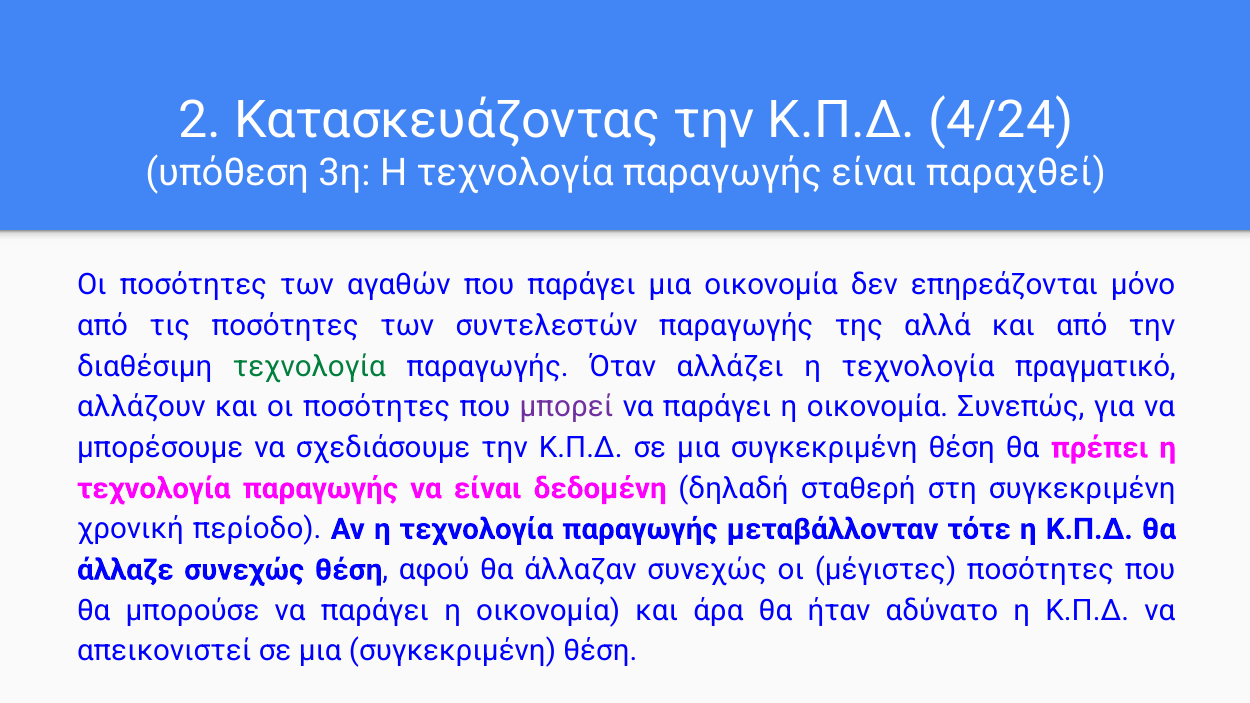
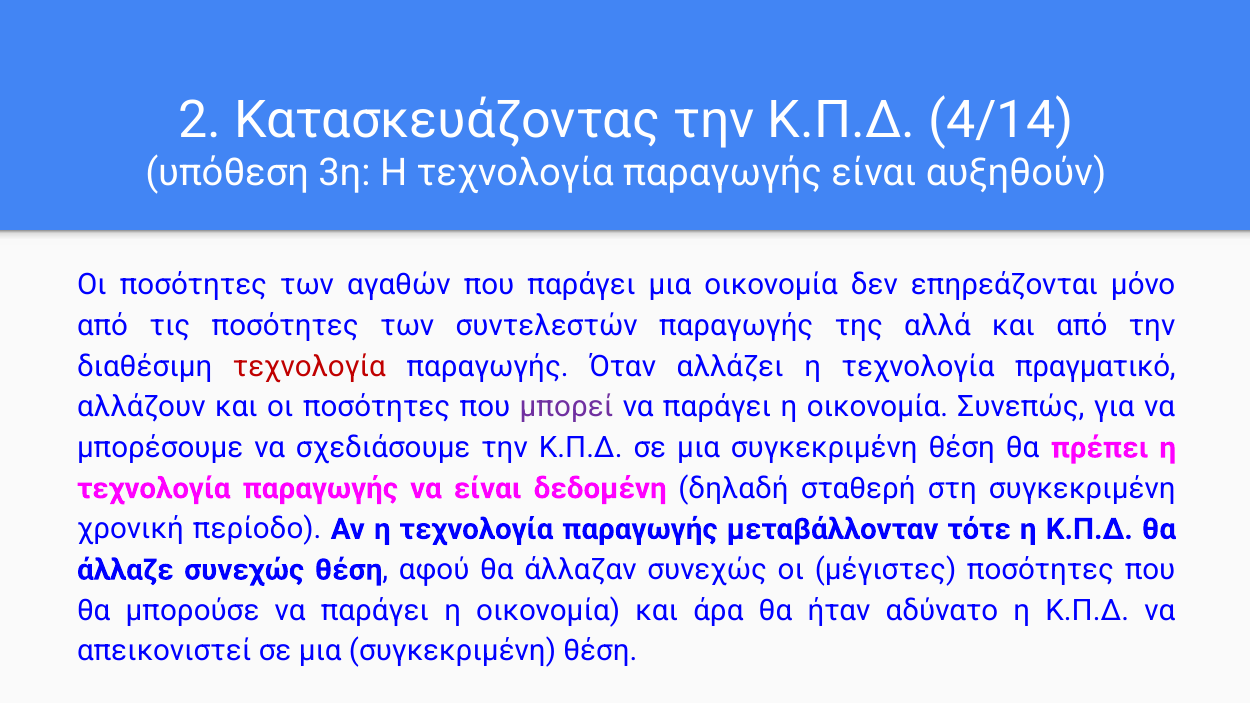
4/24: 4/24 -> 4/14 (1001, 120)
παραχθεί: παραχθεί -> αυξηθούν (1016, 173)
τεχνολογία colour: green -> red (309, 366)
